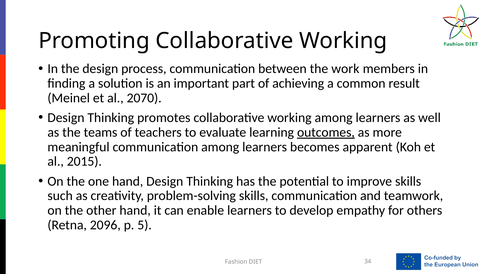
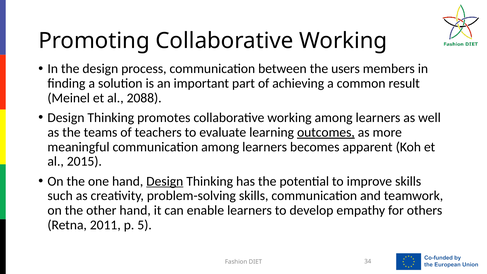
work: work -> users (346, 69)
2070: 2070 -> 2088 (144, 98)
Design underline: none -> present (165, 181)
2096: 2096 -> 2011 (105, 225)
